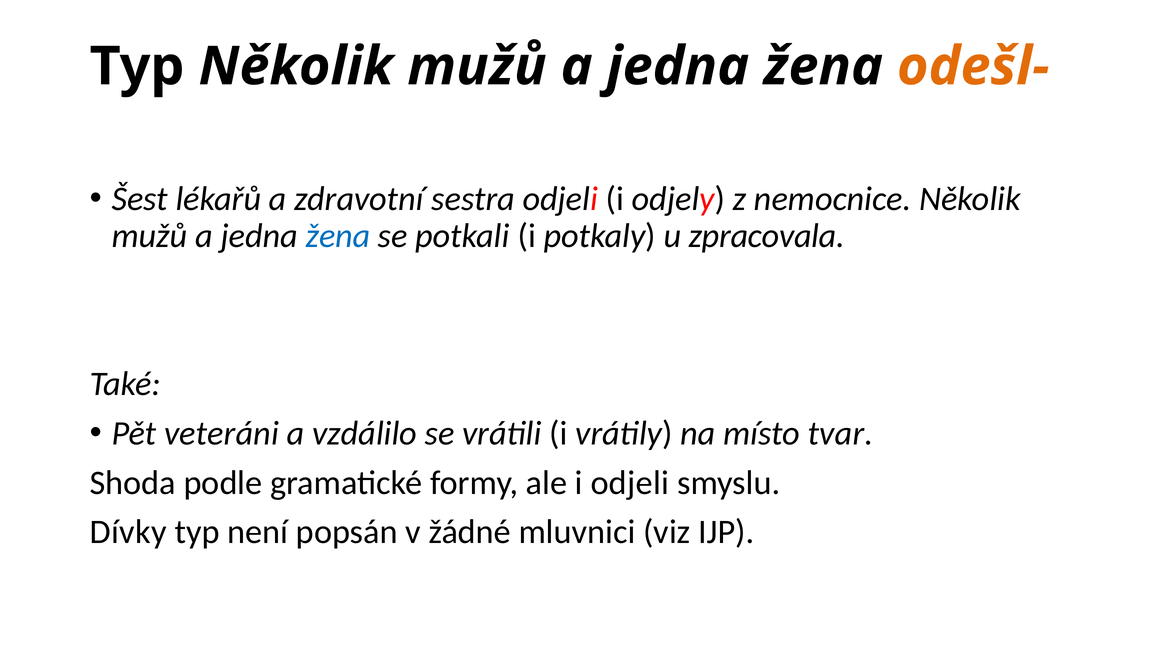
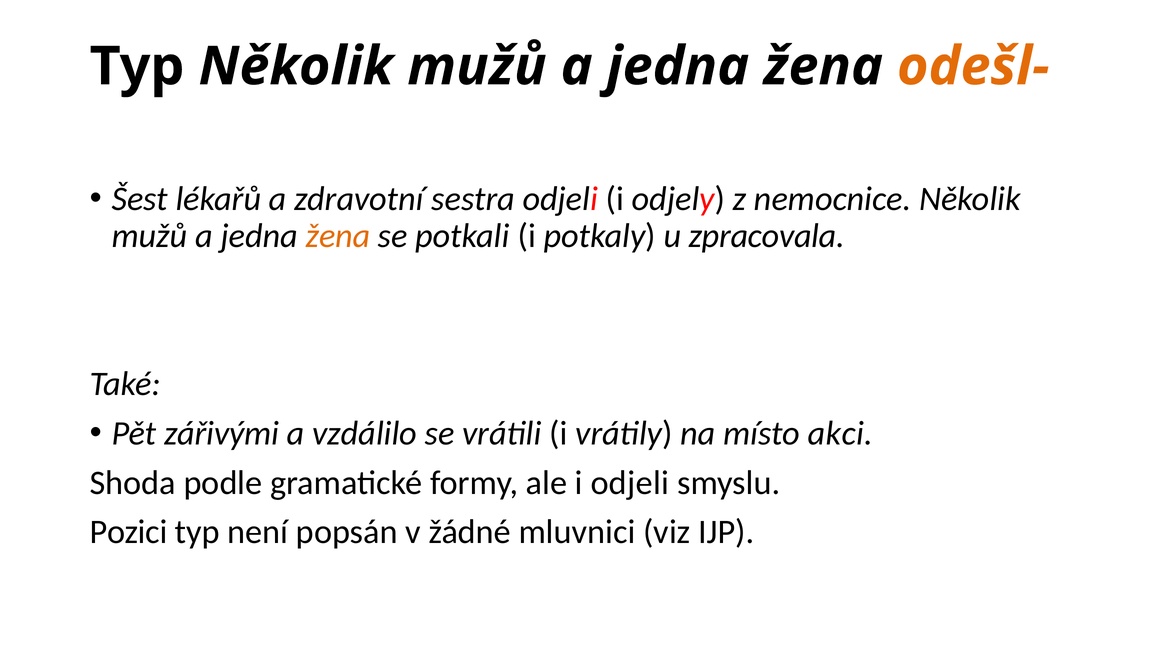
žena colour: blue -> orange (338, 236)
veteráni: veteráni -> zářivými (222, 433)
tvar: tvar -> akci (840, 433)
Dívky: Dívky -> Pozici (129, 532)
